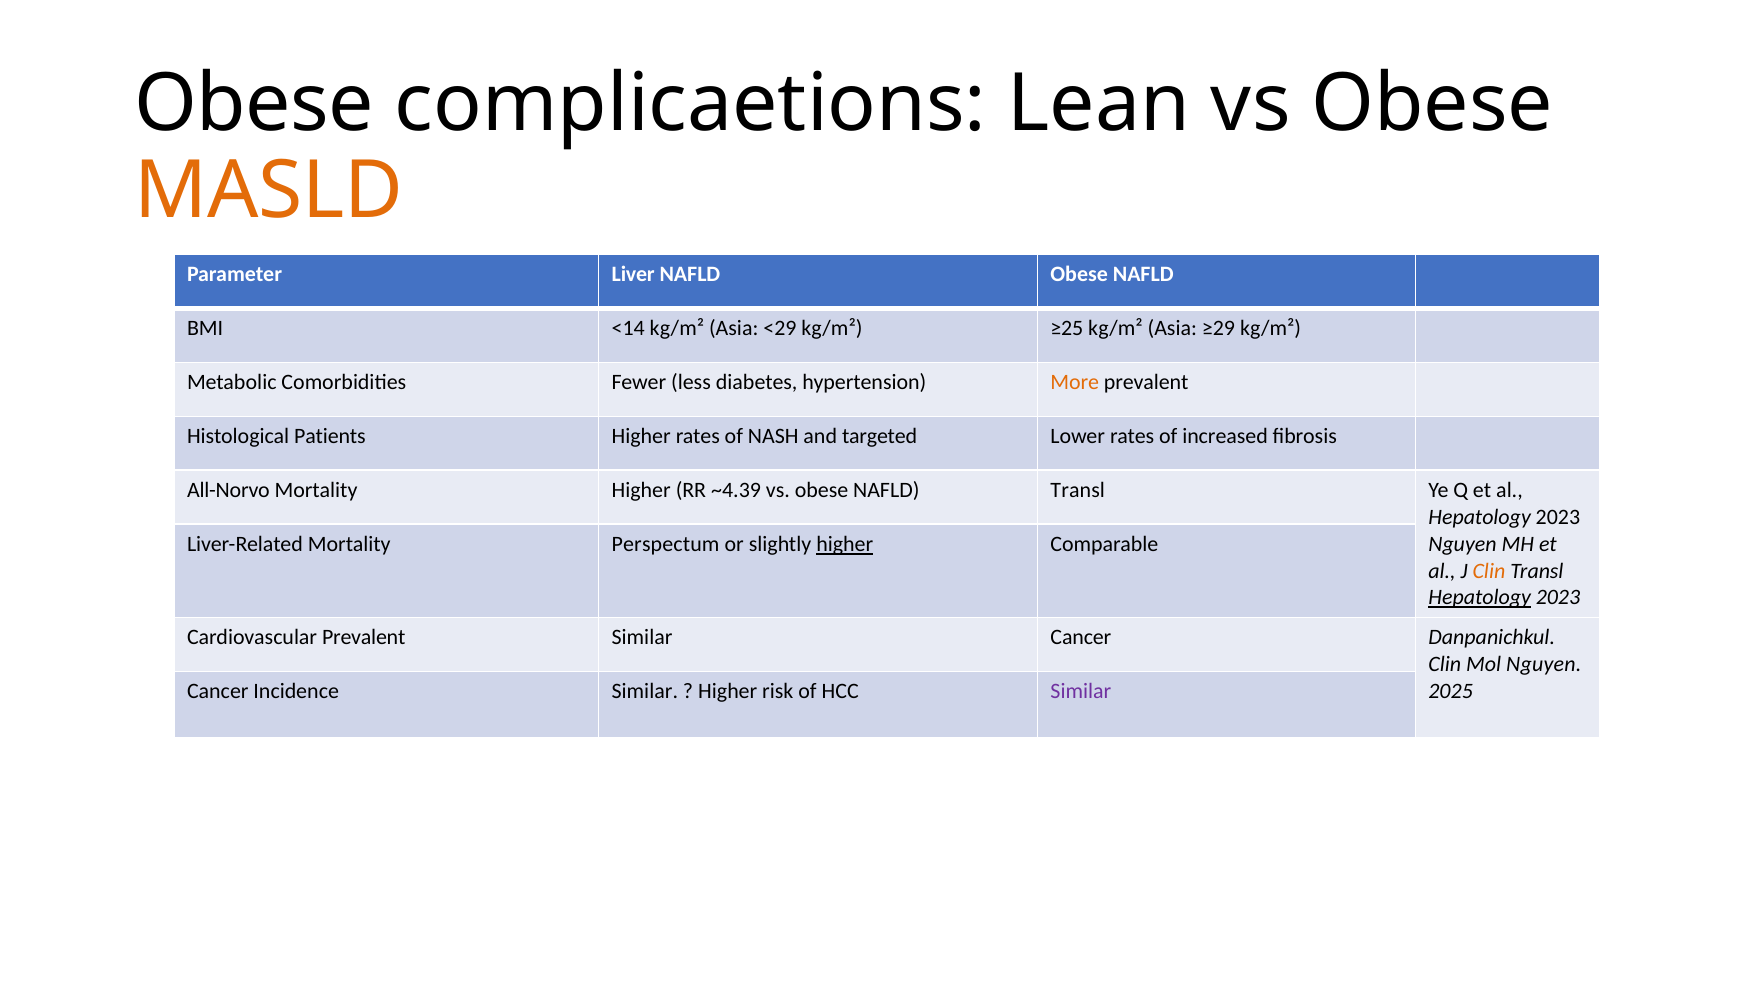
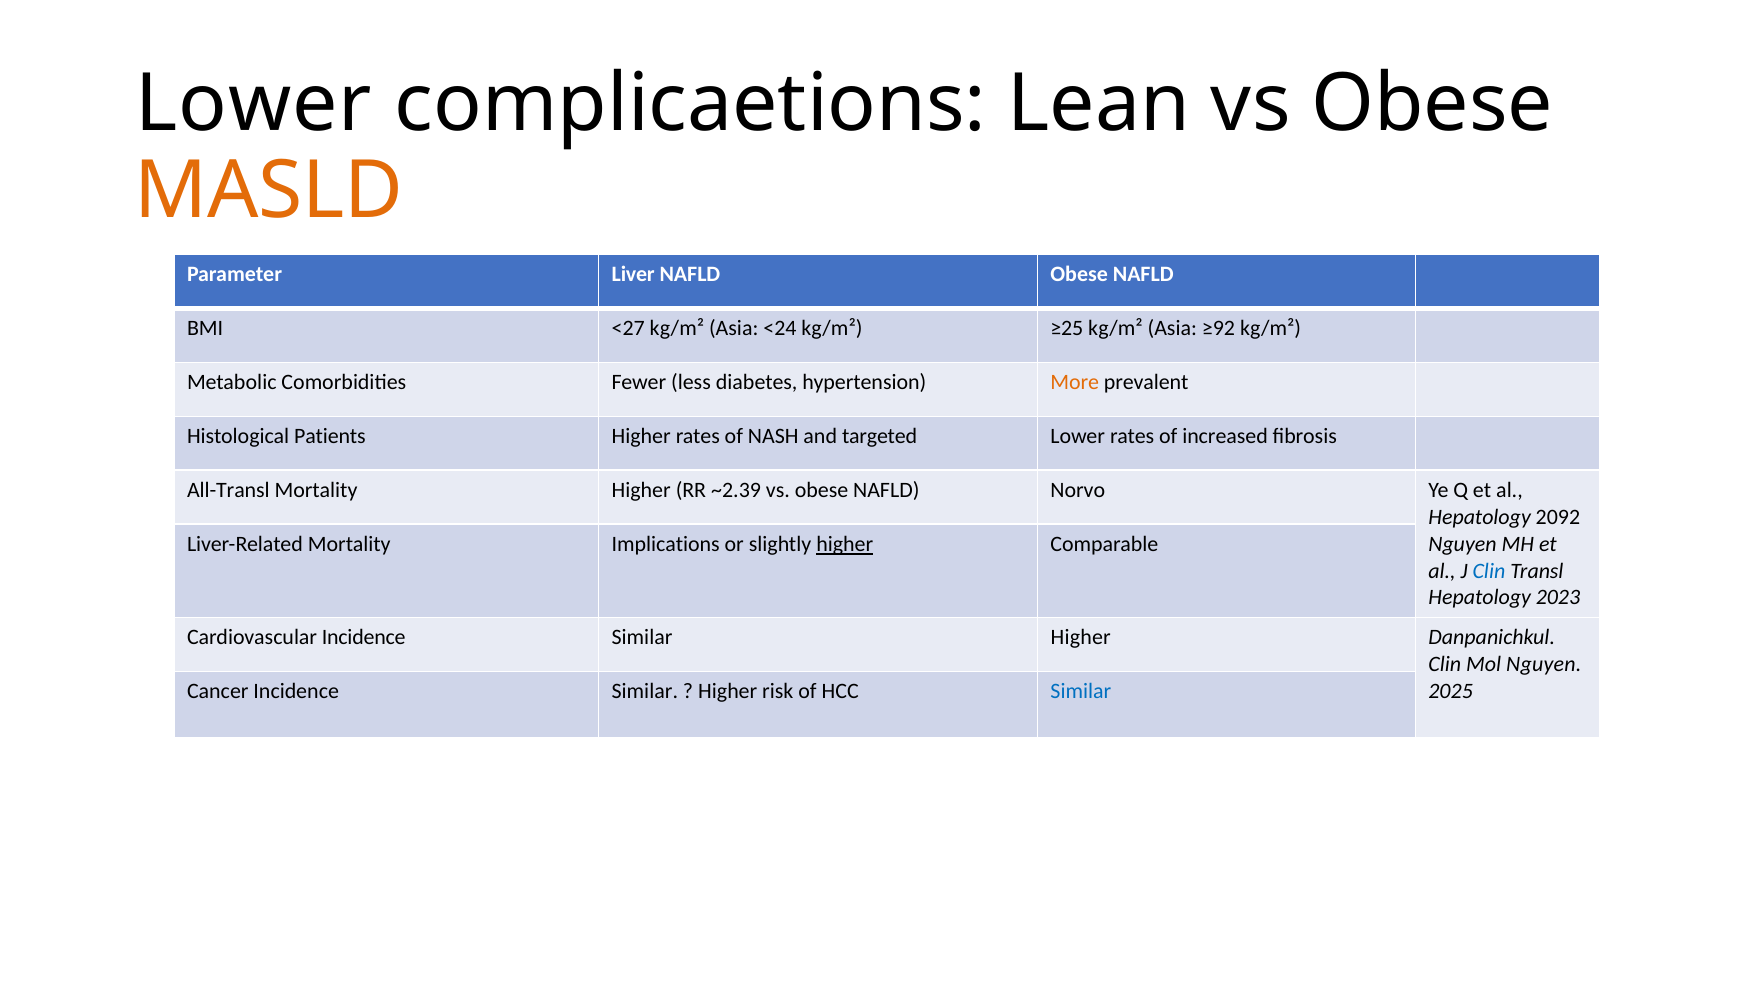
Obese: Obese -> Lower (254, 104)
<14: <14 -> <27 (628, 329)
<29: <29 -> <24 (780, 329)
≥29: ≥29 -> ≥92 (1219, 329)
All-Norvo: All-Norvo -> All-Transl (228, 490)
~4.39: ~4.39 -> ~2.39 (736, 490)
NAFLD Transl: Transl -> Norvo (1078, 490)
2023: 2023 -> 2092 (1558, 517)
Perspectum: Perspectum -> Implications (666, 544)
Clin colour: orange -> blue (1489, 571)
Hepatology underline: present -> none (1480, 598)
Cardiovascular Prevalent: Prevalent -> Incidence (364, 638)
Similar Cancer: Cancer -> Higher (1081, 638)
Similar colour: purple -> blue (1081, 692)
